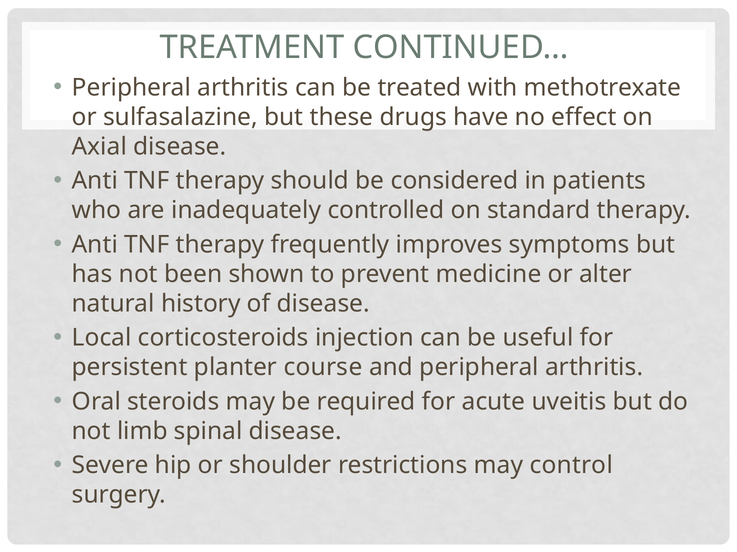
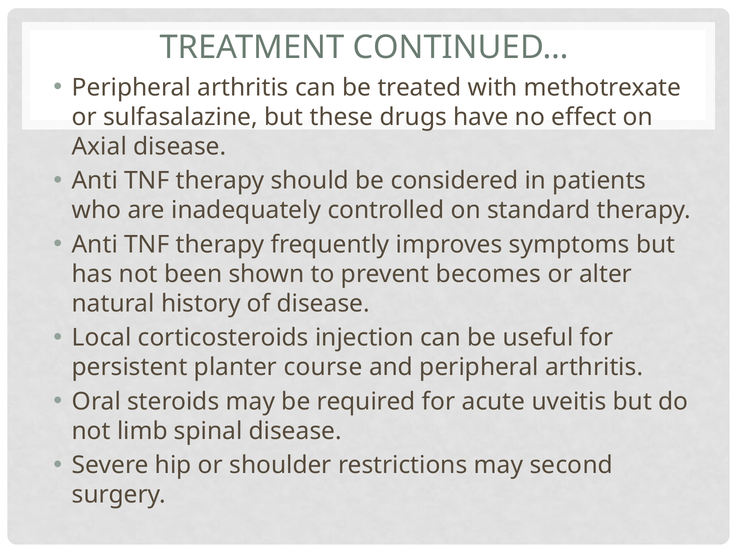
medicine: medicine -> becomes (488, 274)
control: control -> second (571, 466)
